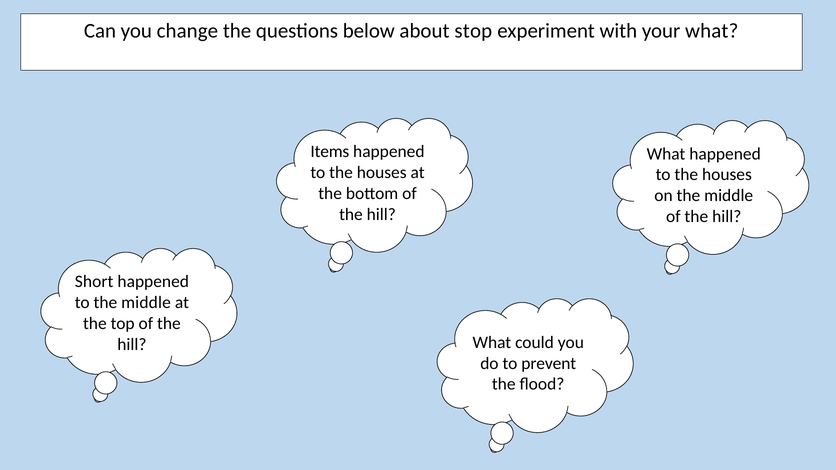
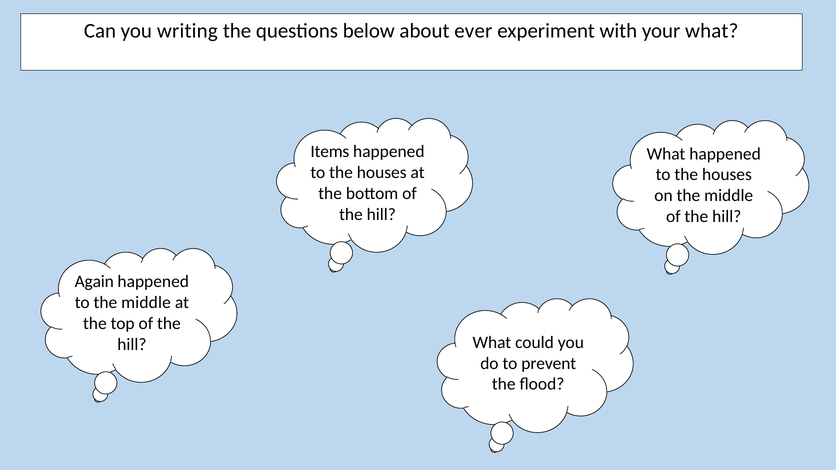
change: change -> writing (187, 31)
stop: stop -> ever (473, 31)
Short: Short -> Again (94, 282)
